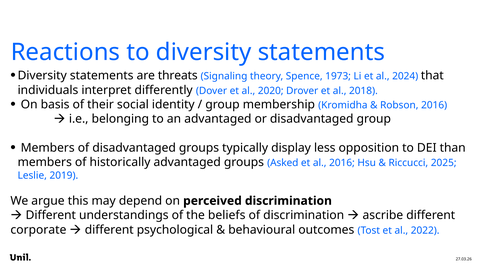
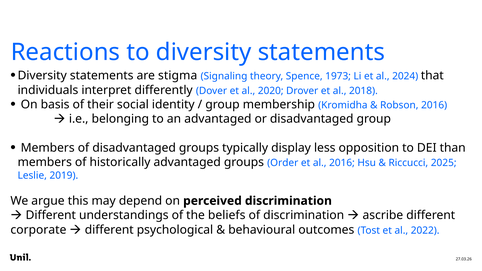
threats: threats -> stigma (178, 76)
Asked: Asked -> Order (283, 163)
